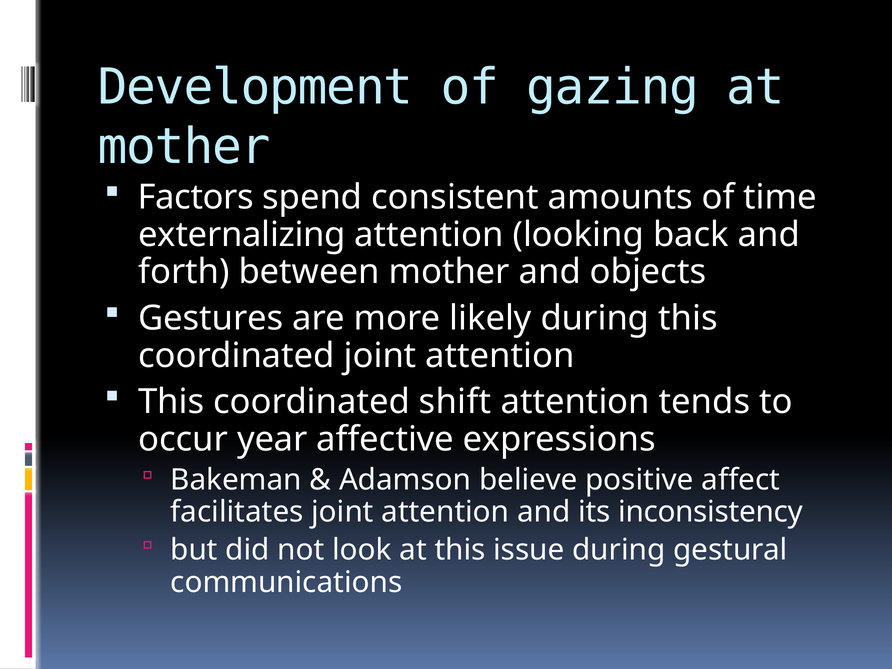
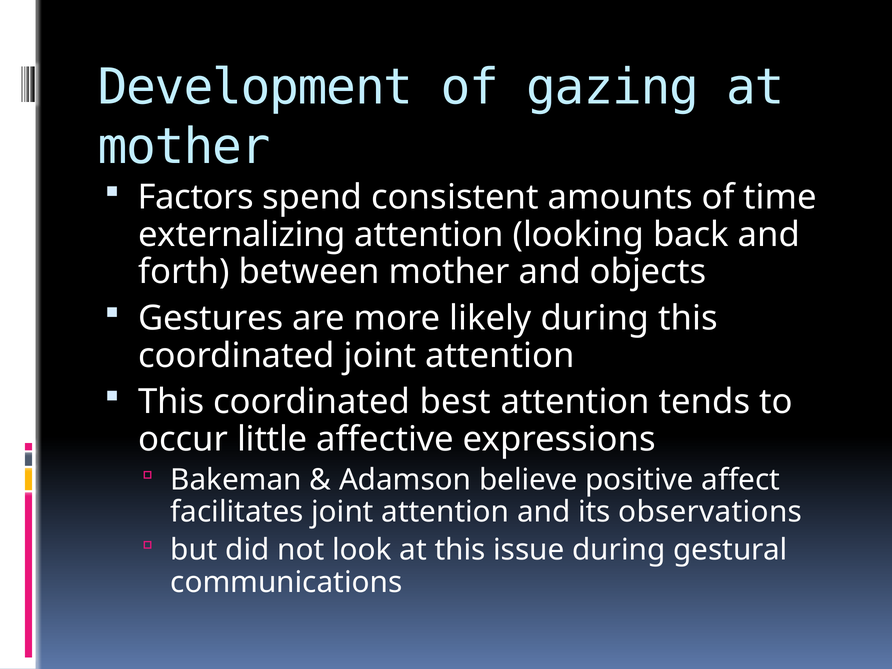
shift: shift -> best (455, 402)
year: year -> little (272, 439)
inconsistency: inconsistency -> observations (710, 512)
